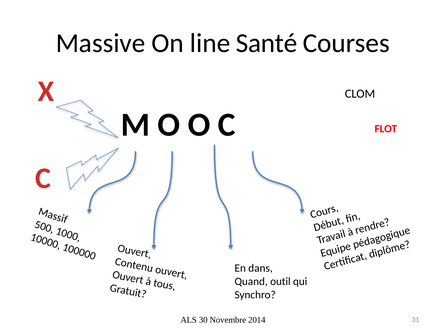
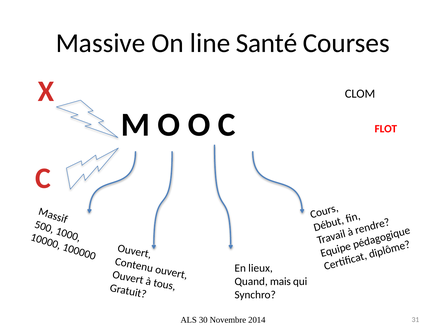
dans: dans -> lieux (261, 268)
outil: outil -> mais (280, 281)
